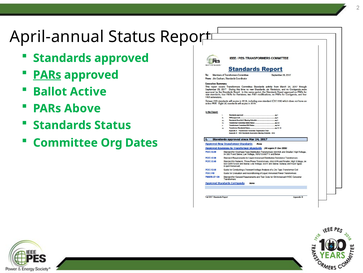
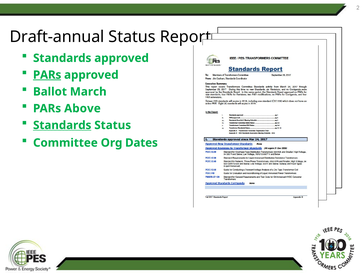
April-annual: April-annual -> Draft-annual (57, 37)
Active: Active -> March (88, 91)
Standards underline: none -> present (62, 125)
